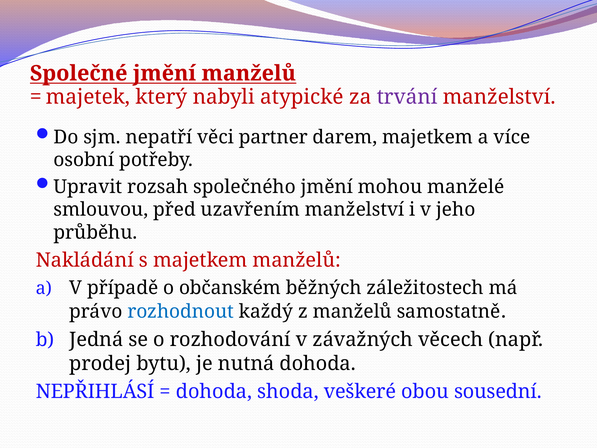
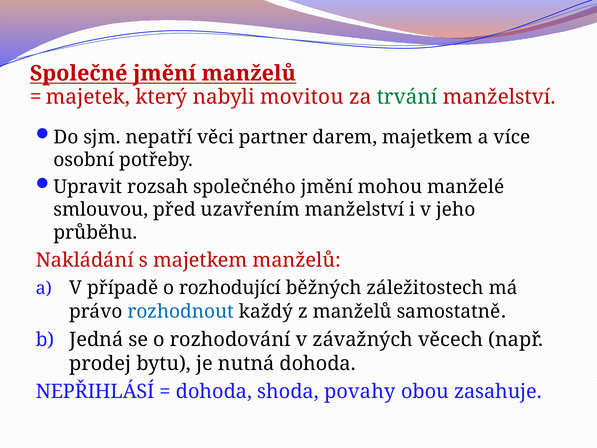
atypické: atypické -> movitou (302, 97)
trvání colour: purple -> green (407, 97)
občanském: občanském -> rozhodující (230, 288)
veškeré: veškeré -> povahy (360, 391)
sousední: sousední -> zasahuje (498, 391)
